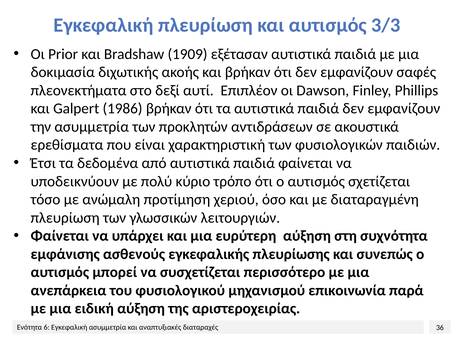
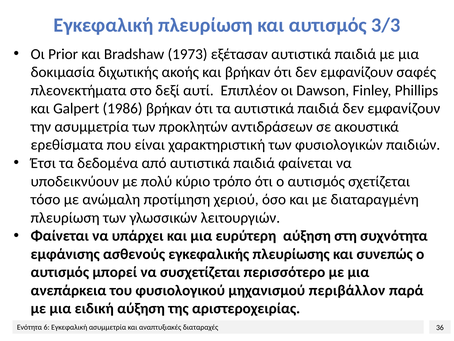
1909: 1909 -> 1973 (188, 54)
επικοινωνία: επικοινωνία -> περιβάλλον (347, 290)
